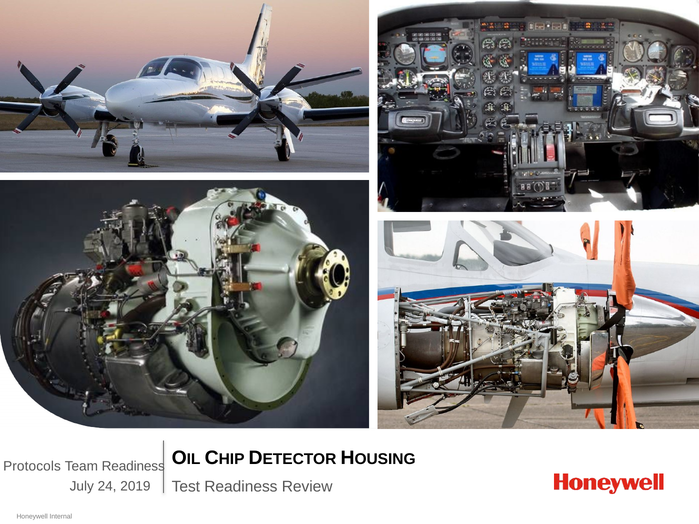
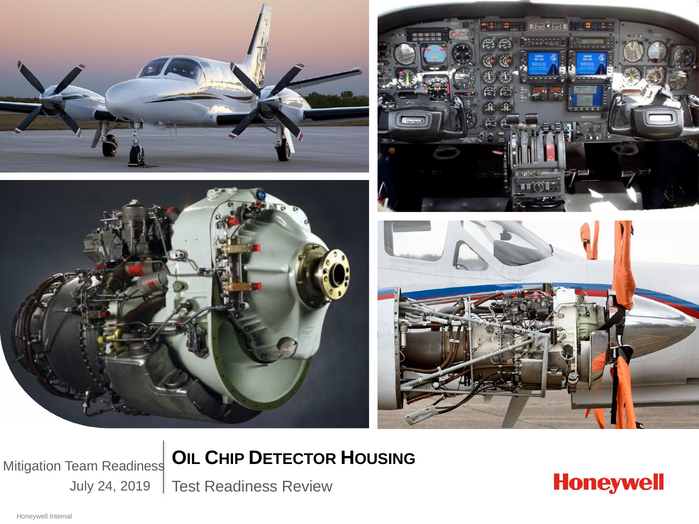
Protocols: Protocols -> Mitigation (32, 467)
